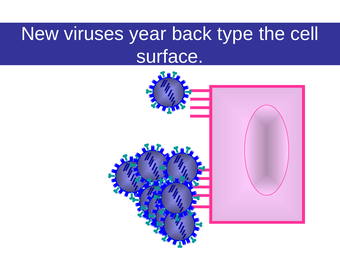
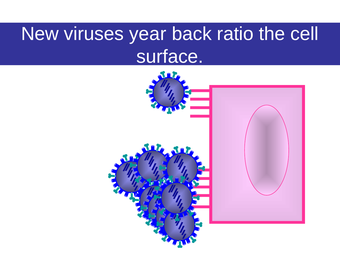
type: type -> ratio (235, 34)
